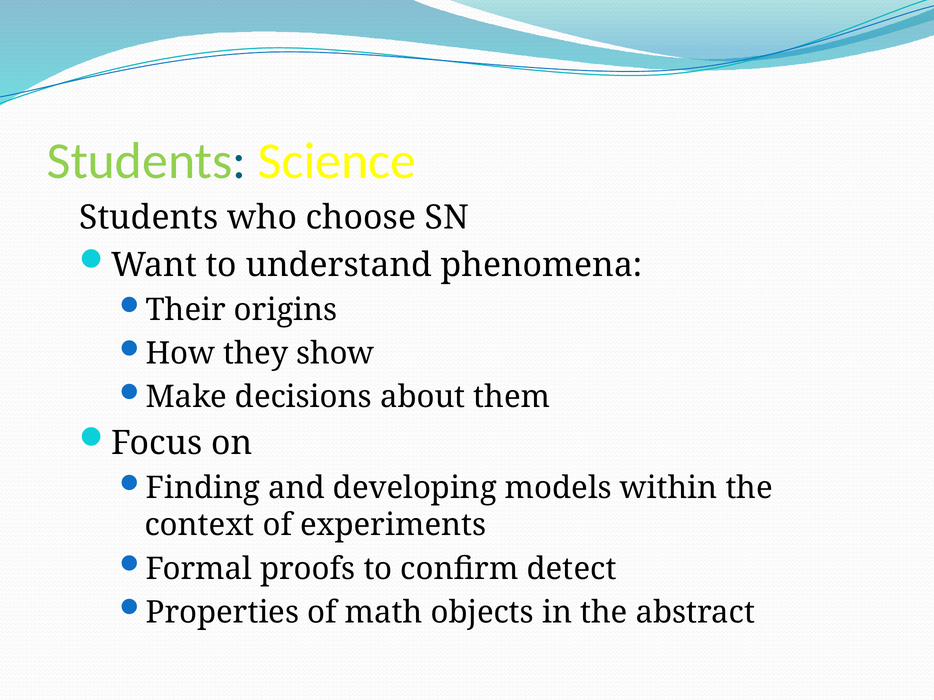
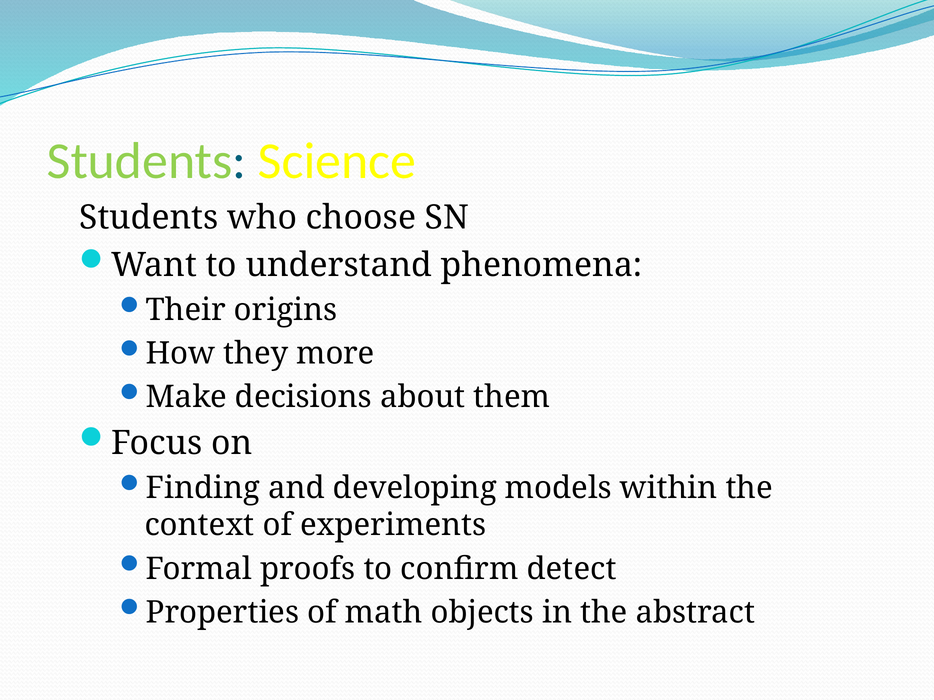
show: show -> more (335, 354)
